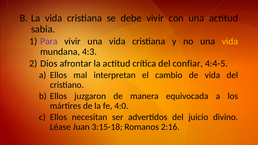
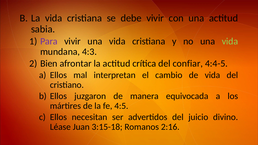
vida colour: yellow -> light green (230, 41)
Dios: Dios -> Bien (49, 64)
4:0: 4:0 -> 4:5 (121, 106)
